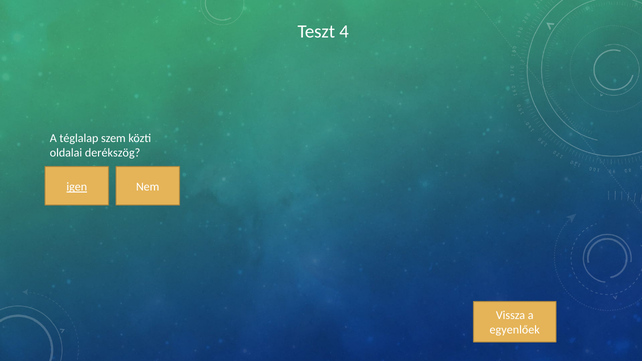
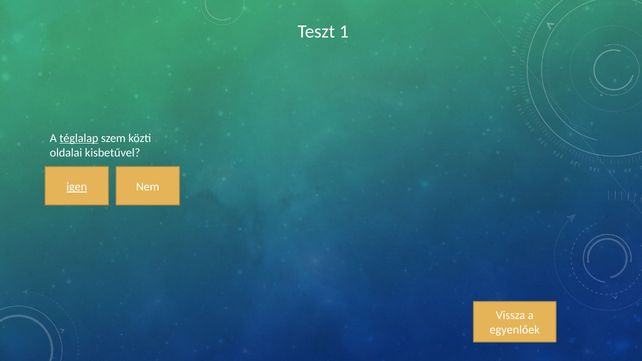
4: 4 -> 1 (344, 32)
téglalap underline: none -> present (79, 138)
derékszög: derékszög -> kisbetűvel (113, 153)
